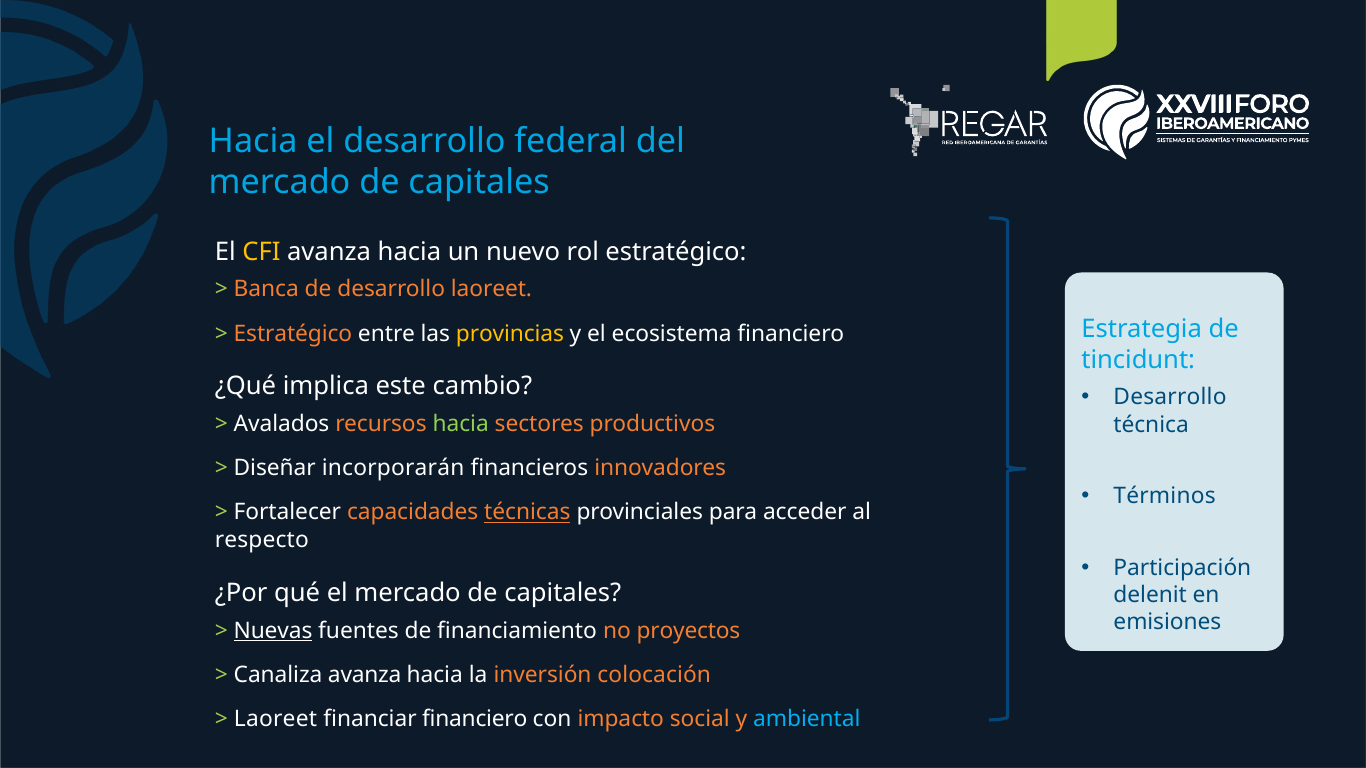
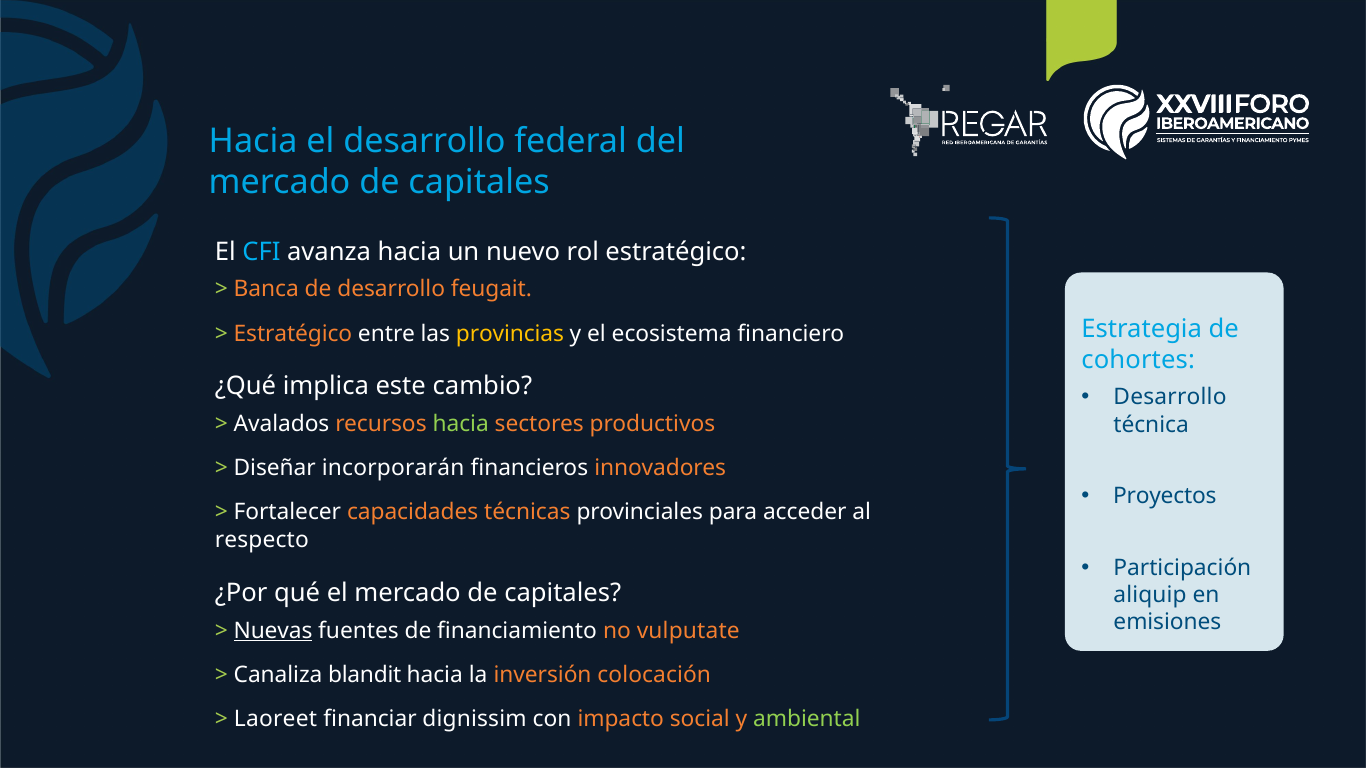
CFI colour: yellow -> light blue (261, 252)
desarrollo laoreet: laoreet -> feugait (491, 289)
tincidunt: tincidunt -> cohortes (1138, 360)
Términos: Términos -> Proyectos (1165, 496)
técnicas underline: present -> none (527, 513)
delenit: delenit -> aliquip (1150, 595)
proyectos: proyectos -> vulputate (688, 631)
Canaliza avanza: avanza -> blandit (365, 675)
financiar financiero: financiero -> dignissim (475, 720)
ambiental colour: light blue -> light green (807, 720)
